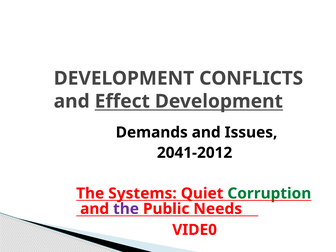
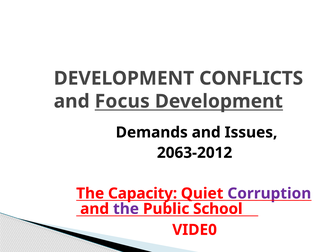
Effect: Effect -> Focus (122, 101)
2041-2012: 2041-2012 -> 2063-2012 (195, 153)
Systems: Systems -> Capacity (143, 193)
Corruption colour: green -> purple (269, 193)
Needs: Needs -> School (218, 209)
